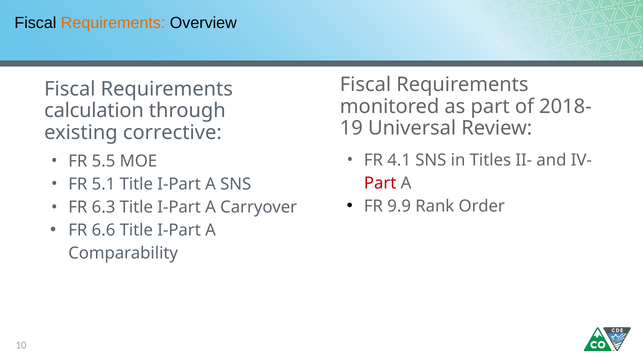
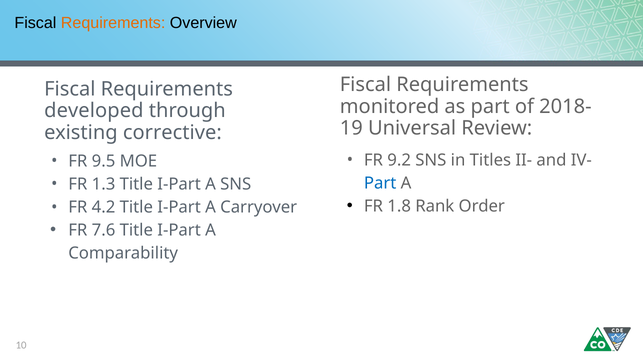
calculation: calculation -> developed (94, 111)
4.1: 4.1 -> 9.2 (399, 160)
5.5: 5.5 -> 9.5 (104, 161)
Part colour: red -> blue (380, 183)
5.1: 5.1 -> 1.3 (104, 184)
9.9: 9.9 -> 1.8 (399, 206)
6.3: 6.3 -> 4.2 (104, 207)
6.6: 6.6 -> 7.6 (104, 230)
